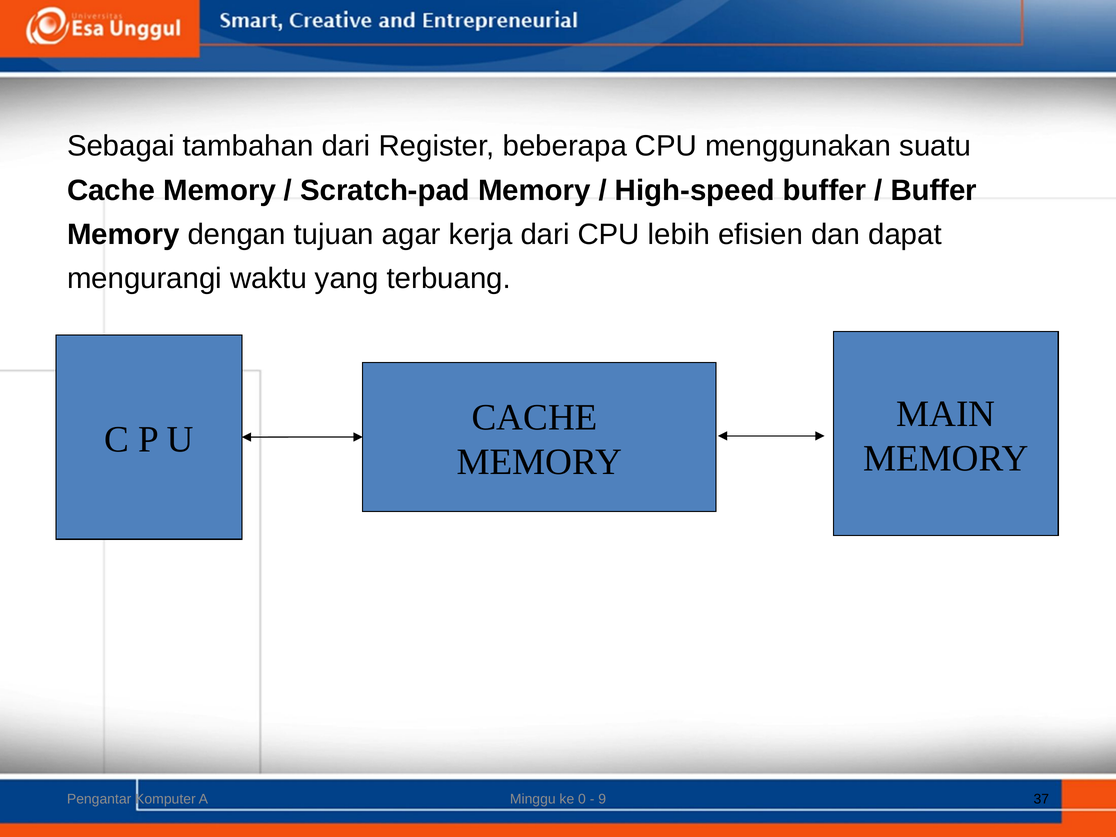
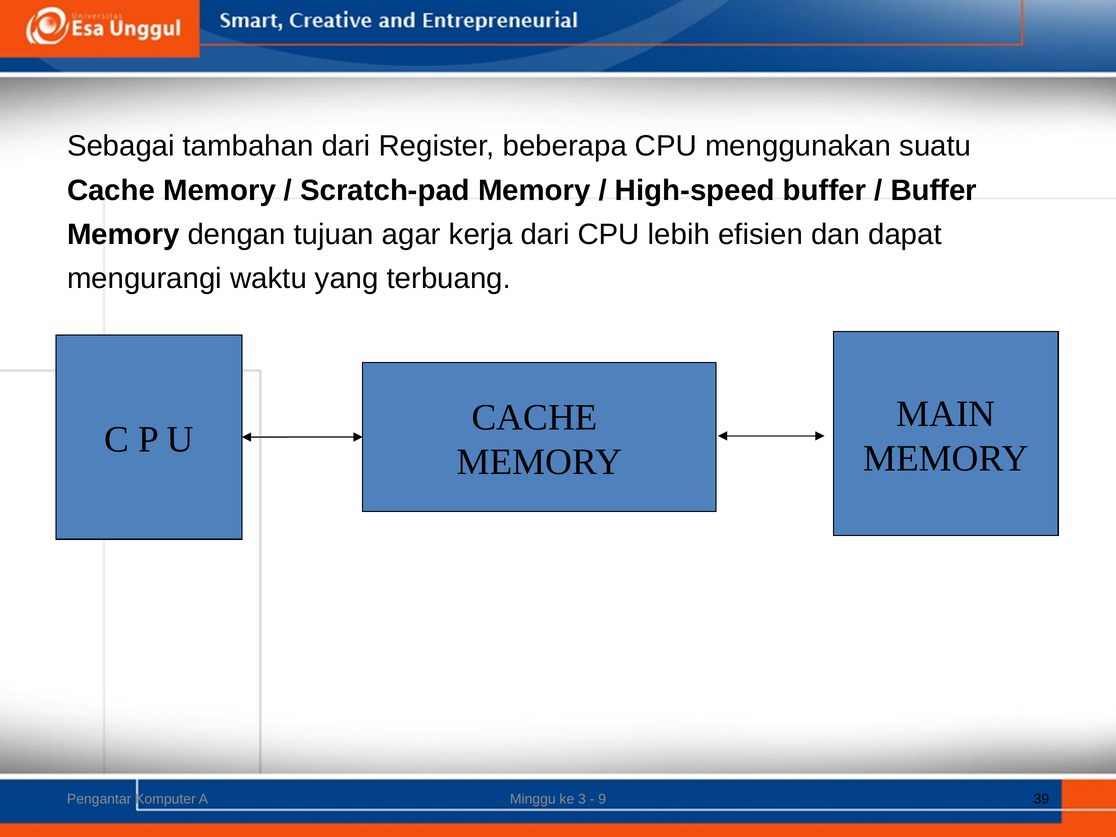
0: 0 -> 3 (582, 799)
37: 37 -> 39 (1041, 799)
